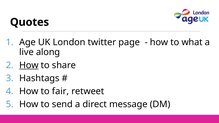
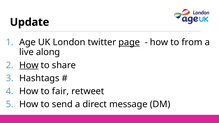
Quotes: Quotes -> Update (30, 22)
page underline: none -> present (129, 42)
what: what -> from (192, 42)
